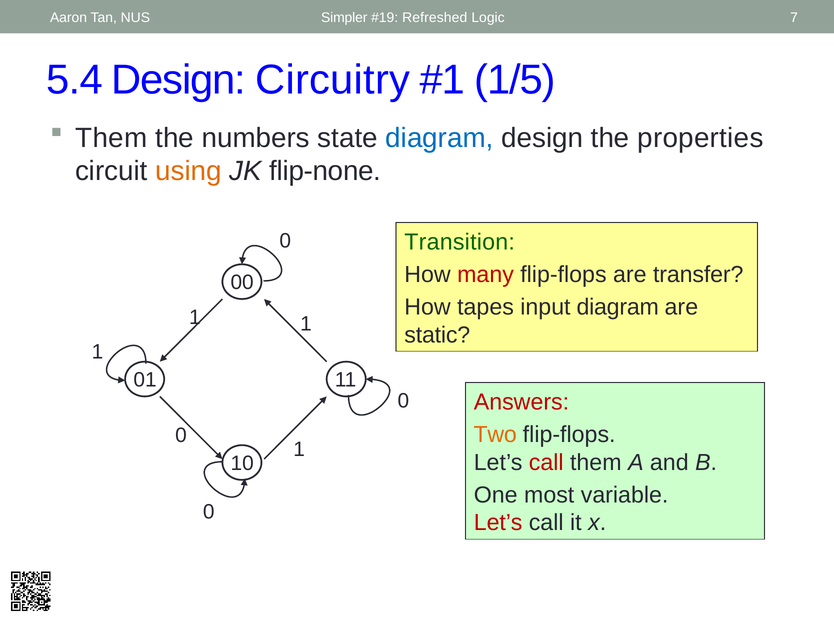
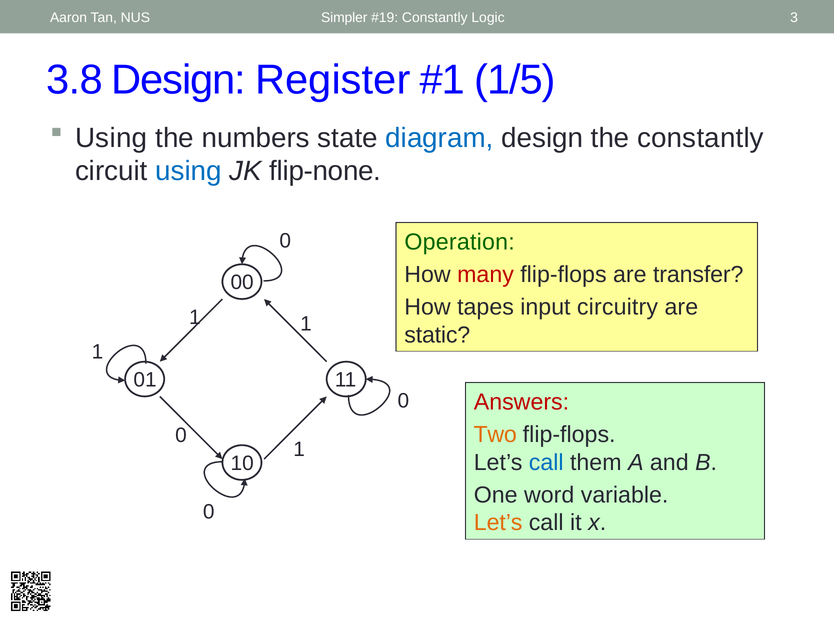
Refreshed: Refreshed -> Constantly (435, 18)
7: 7 -> 3 (794, 18)
5.4: 5.4 -> 3.8 (75, 80)
Circuitry: Circuitry -> Register (333, 80)
Them: Them -> Using (111, 138)
the properties: properties -> constantly (700, 138)
using colour: orange -> blue (188, 171)
Transition: Transition -> Operation (460, 242)
input diagram: diagram -> circuitry (617, 307)
call colour: red -> blue (546, 462)
most: most -> word (549, 495)
Let’s colour: red -> orange (498, 522)
